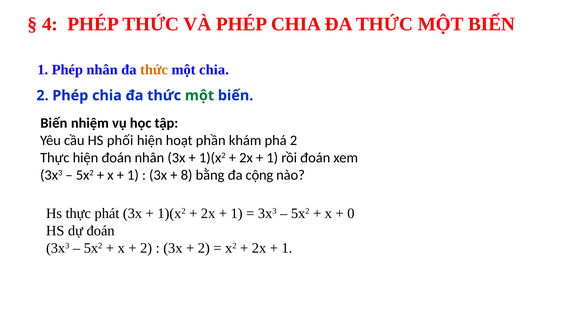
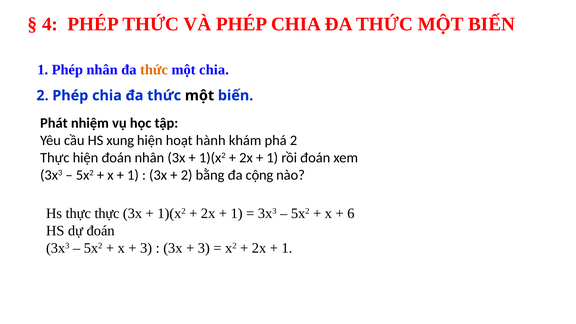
một colour: green -> black (200, 96)
Biến: Biến -> Phát (54, 123)
phối: phối -> xung (120, 140)
phần: phần -> hành (211, 140)
8: 8 -> 2 (187, 175)
thực phát: phát -> thực (107, 213)
0: 0 -> 6 (351, 213)
2: 2 -> 3 (146, 248)
2: 2 -> 3 (204, 248)
